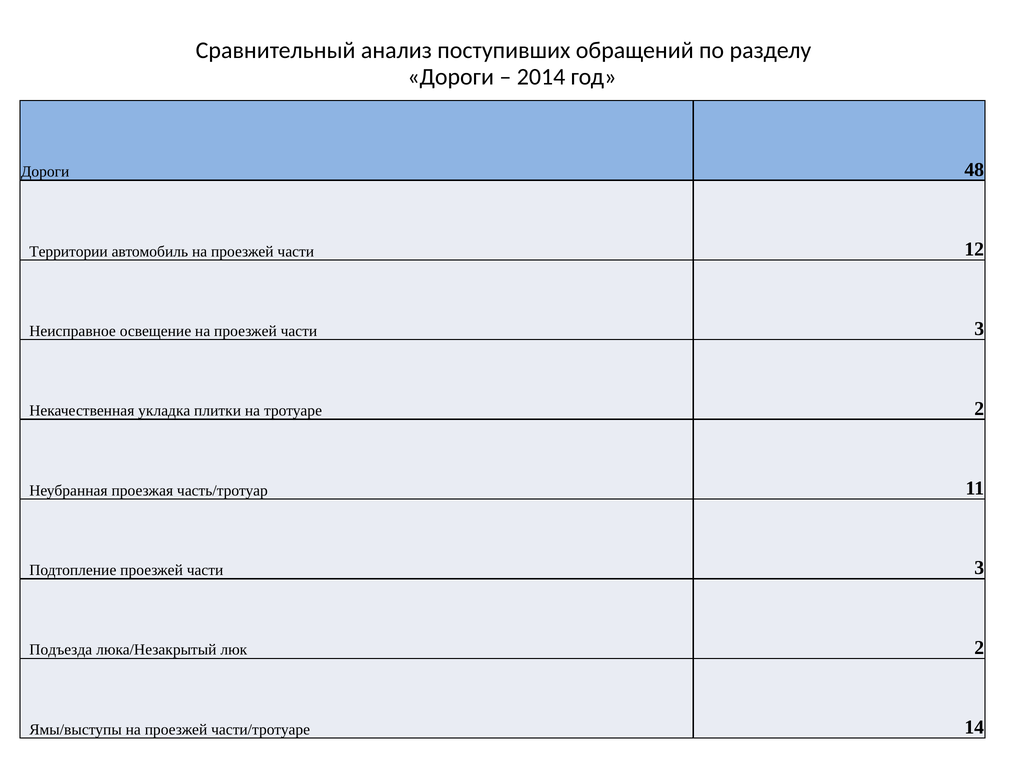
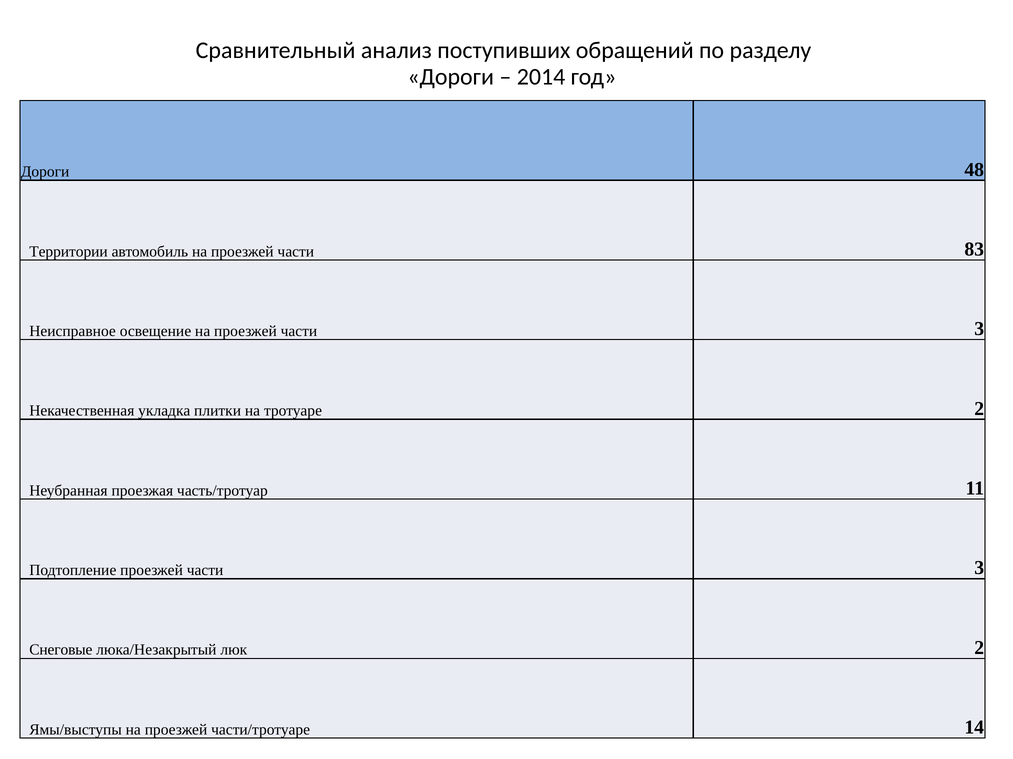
12: 12 -> 83 (974, 249)
Подъезда: Подъезда -> Снеговые (61, 651)
